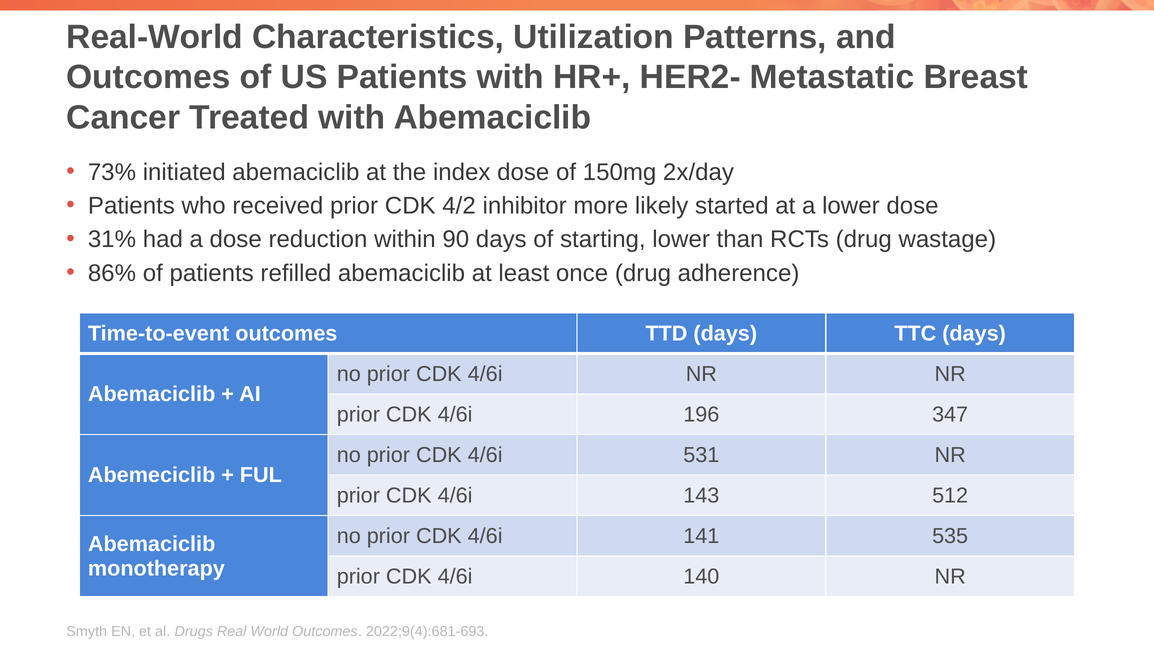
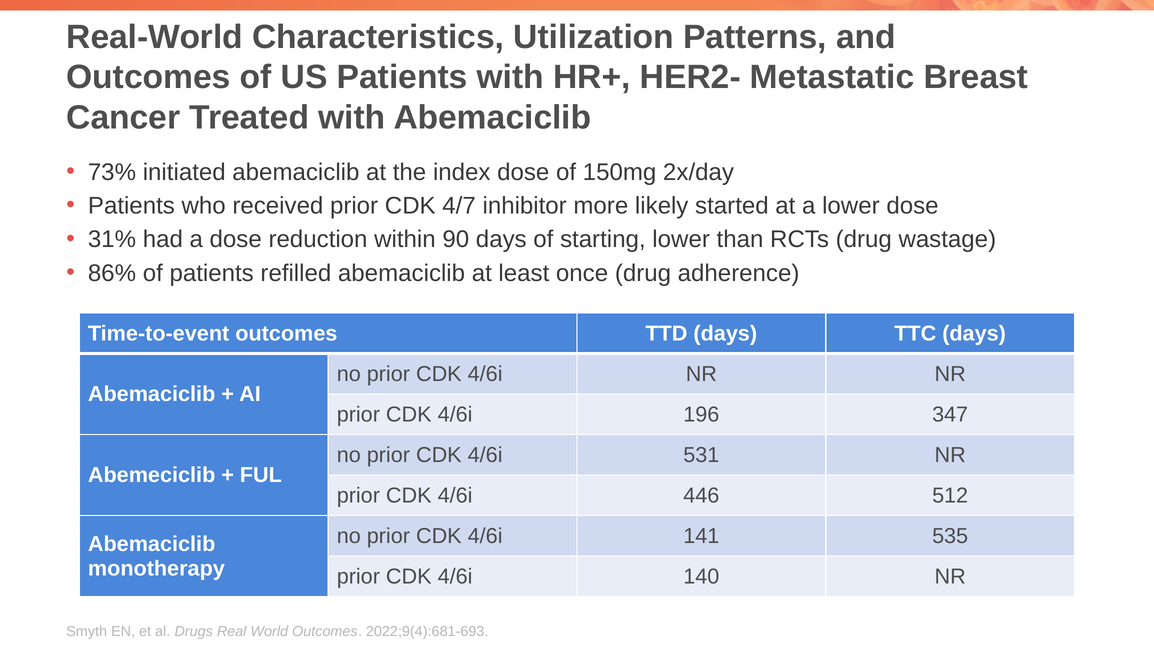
4/2: 4/2 -> 4/7 (459, 206)
143: 143 -> 446 (701, 496)
